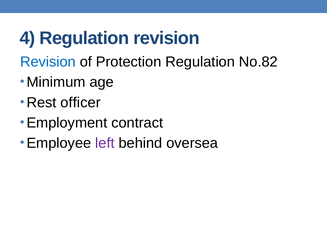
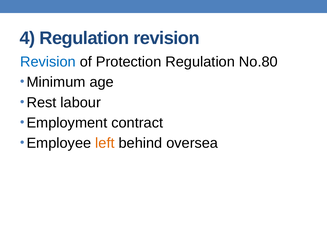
No.82: No.82 -> No.80 (258, 62)
officer: officer -> labour (81, 103)
left colour: purple -> orange (105, 143)
